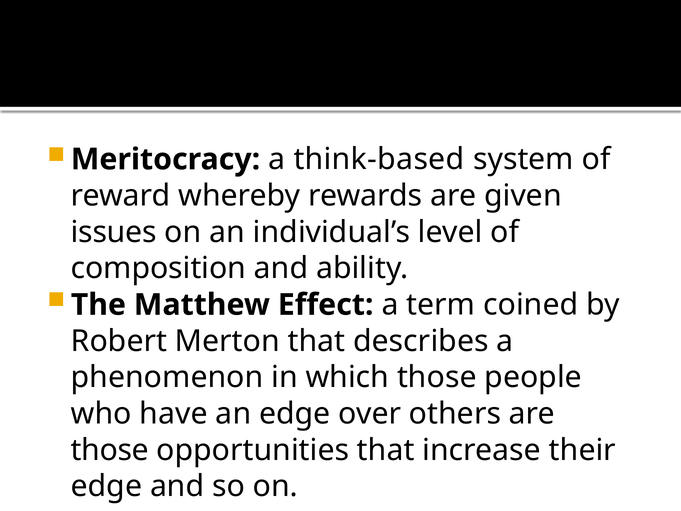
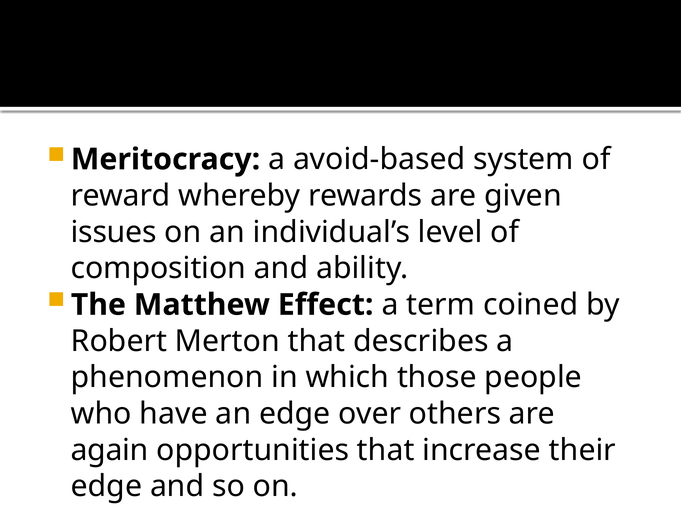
think-based: think-based -> avoid-based (379, 159)
those: those -> again (110, 450)
